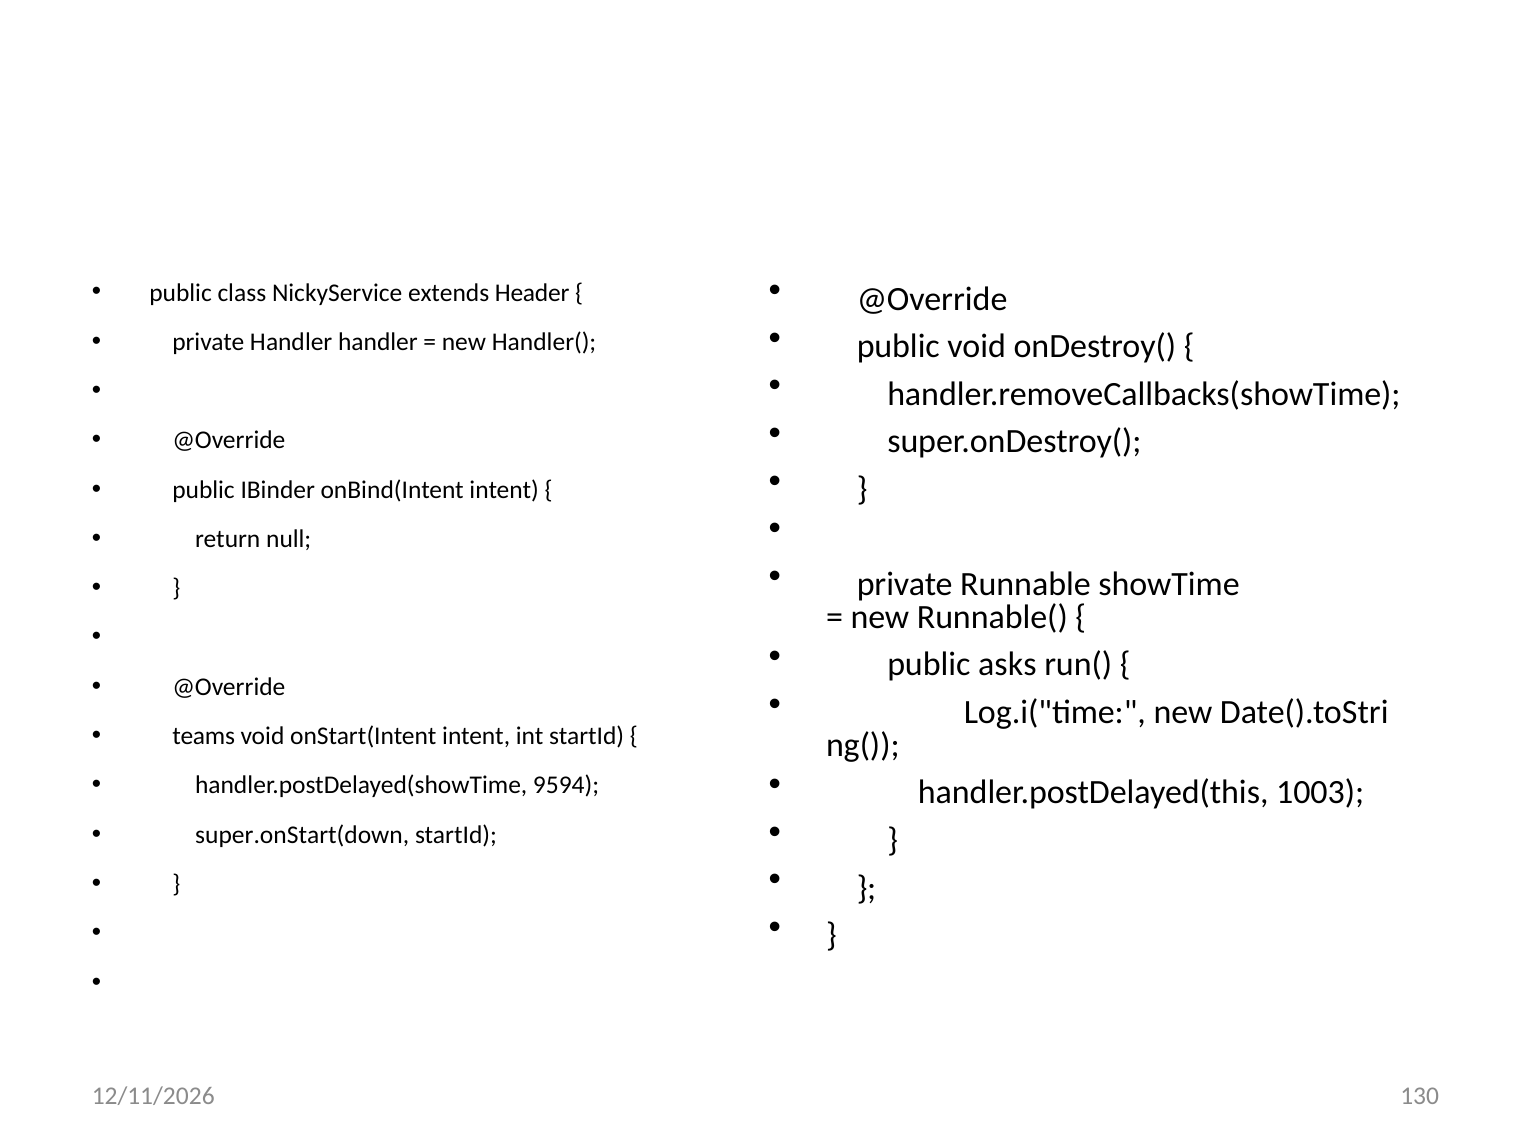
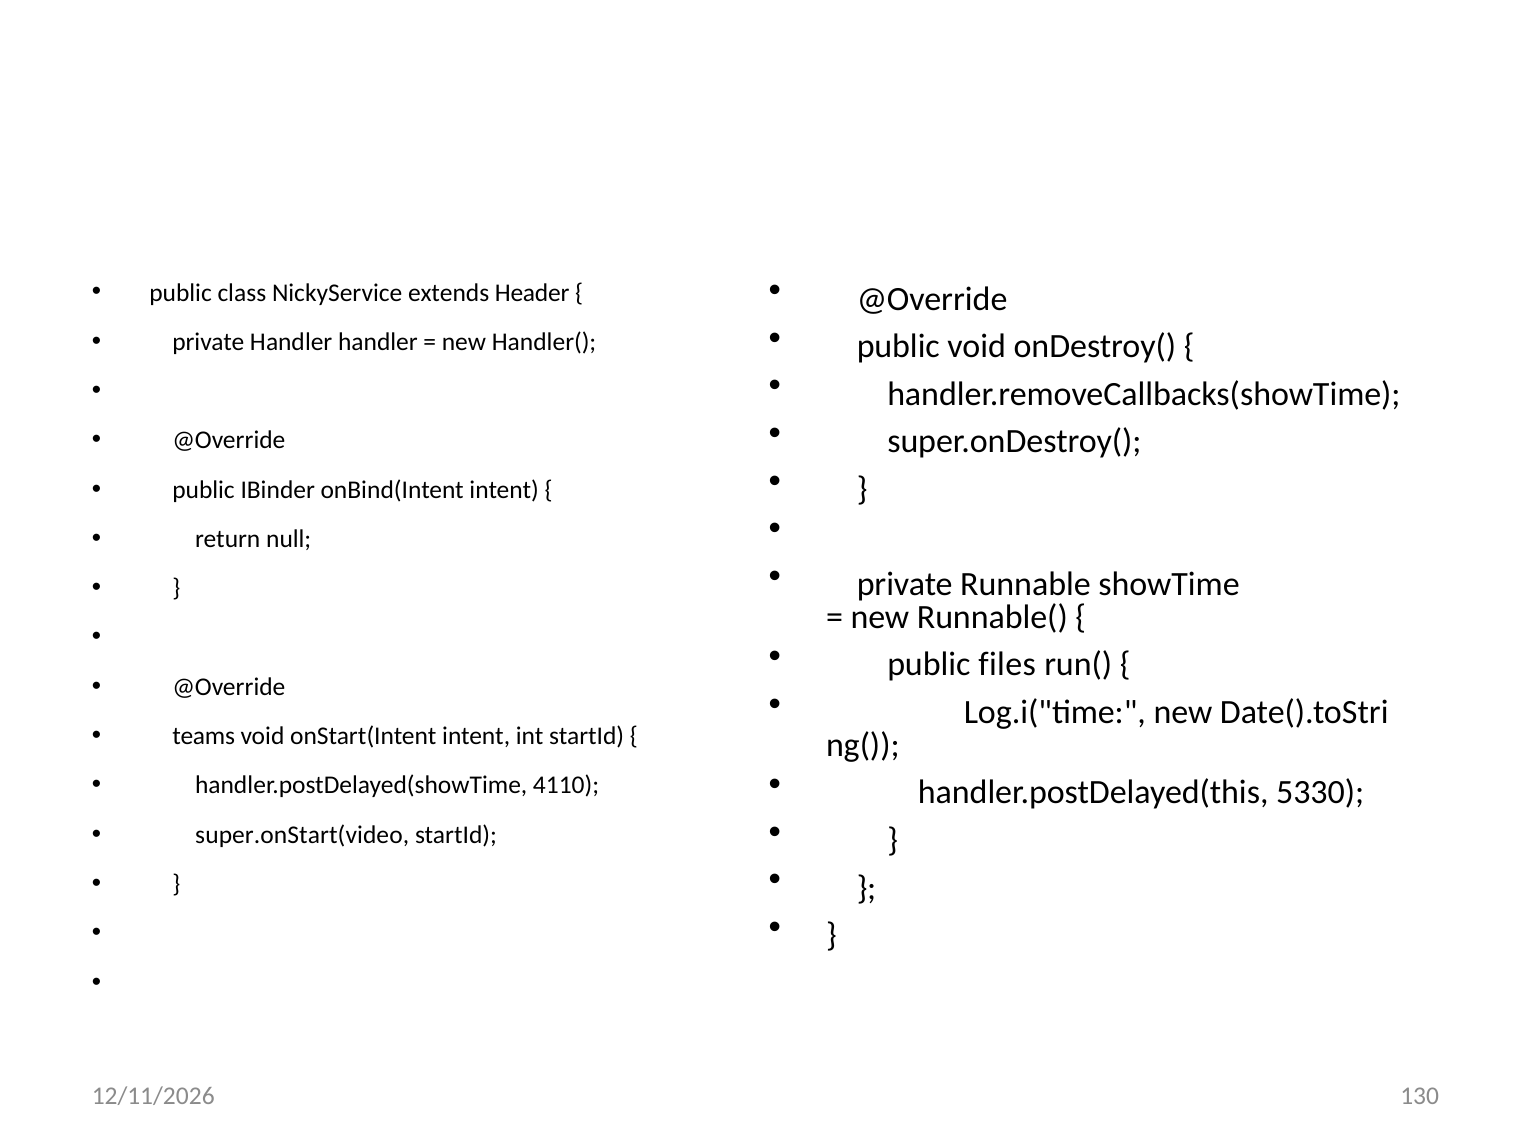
asks: asks -> files (1007, 665)
1003: 1003 -> 5330 (1320, 793)
9594: 9594 -> 4110 (566, 786)
super.onStart(down: super.onStart(down -> super.onStart(video (302, 835)
